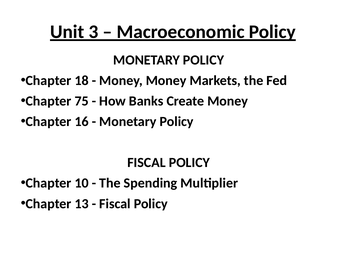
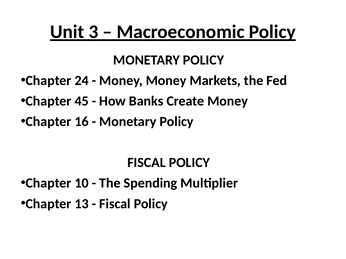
18: 18 -> 24 (82, 81)
75: 75 -> 45 (82, 101)
